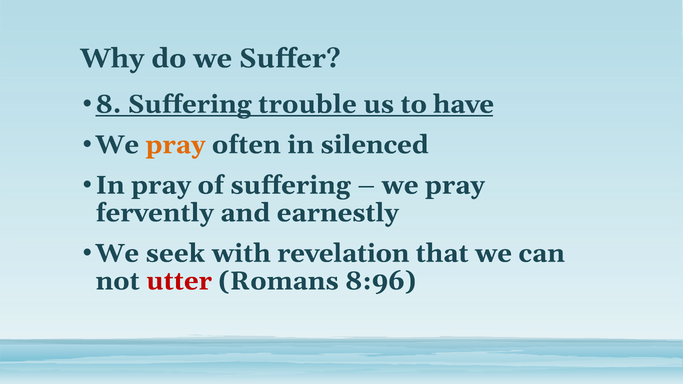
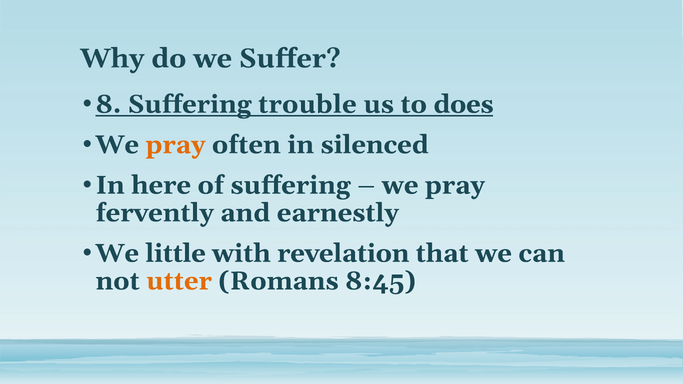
have: have -> does (463, 104)
In pray: pray -> here (161, 185)
seek: seek -> little (176, 253)
utter colour: red -> orange (179, 281)
8:96: 8:96 -> 8:45 (380, 281)
